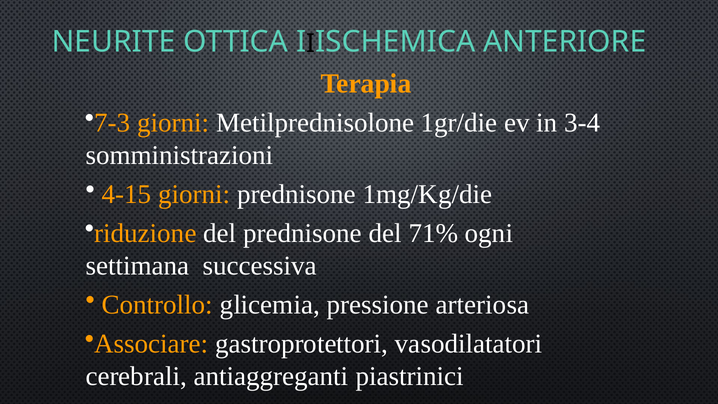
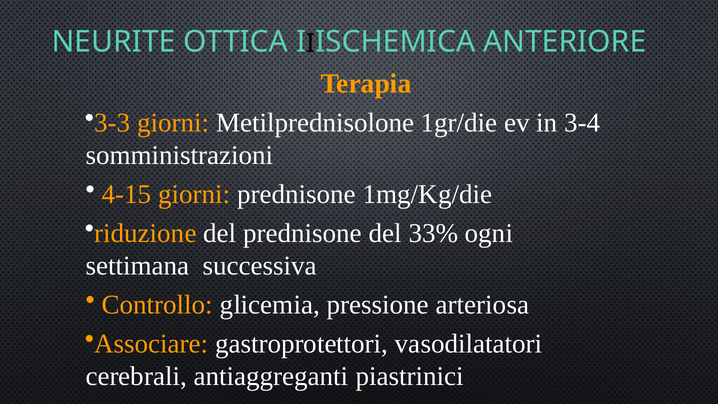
7-3: 7-3 -> 3-3 (112, 123)
71%: 71% -> 33% (433, 233)
